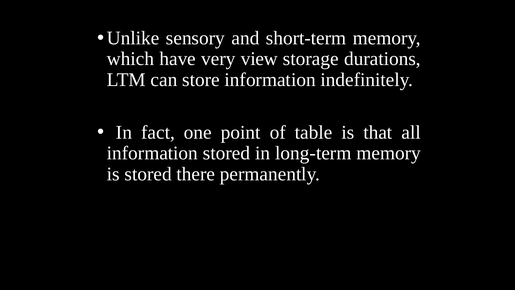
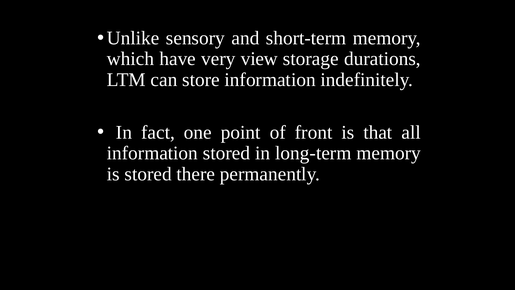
table: table -> front (314, 132)
